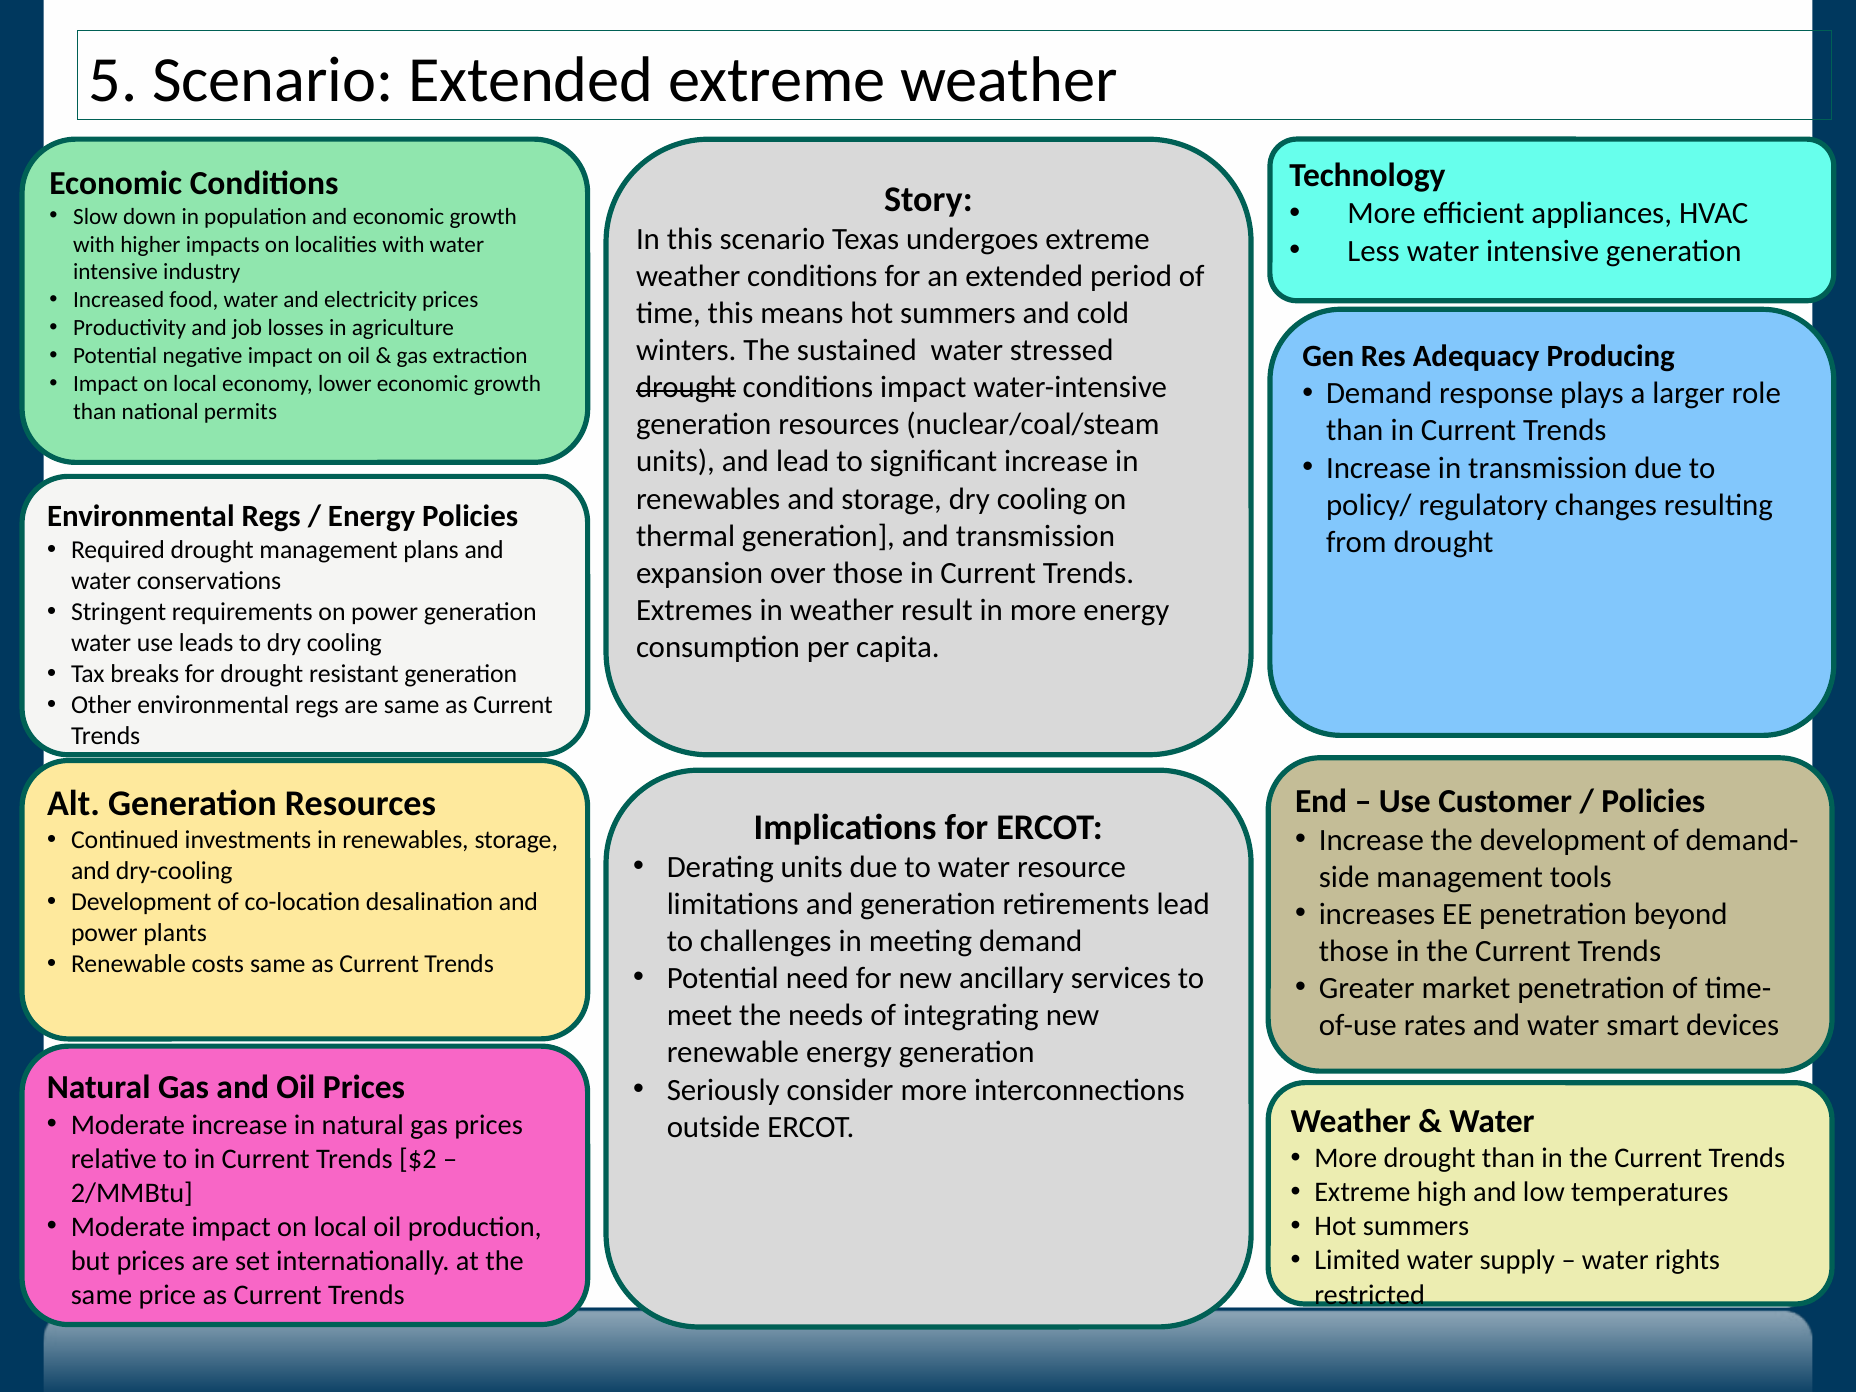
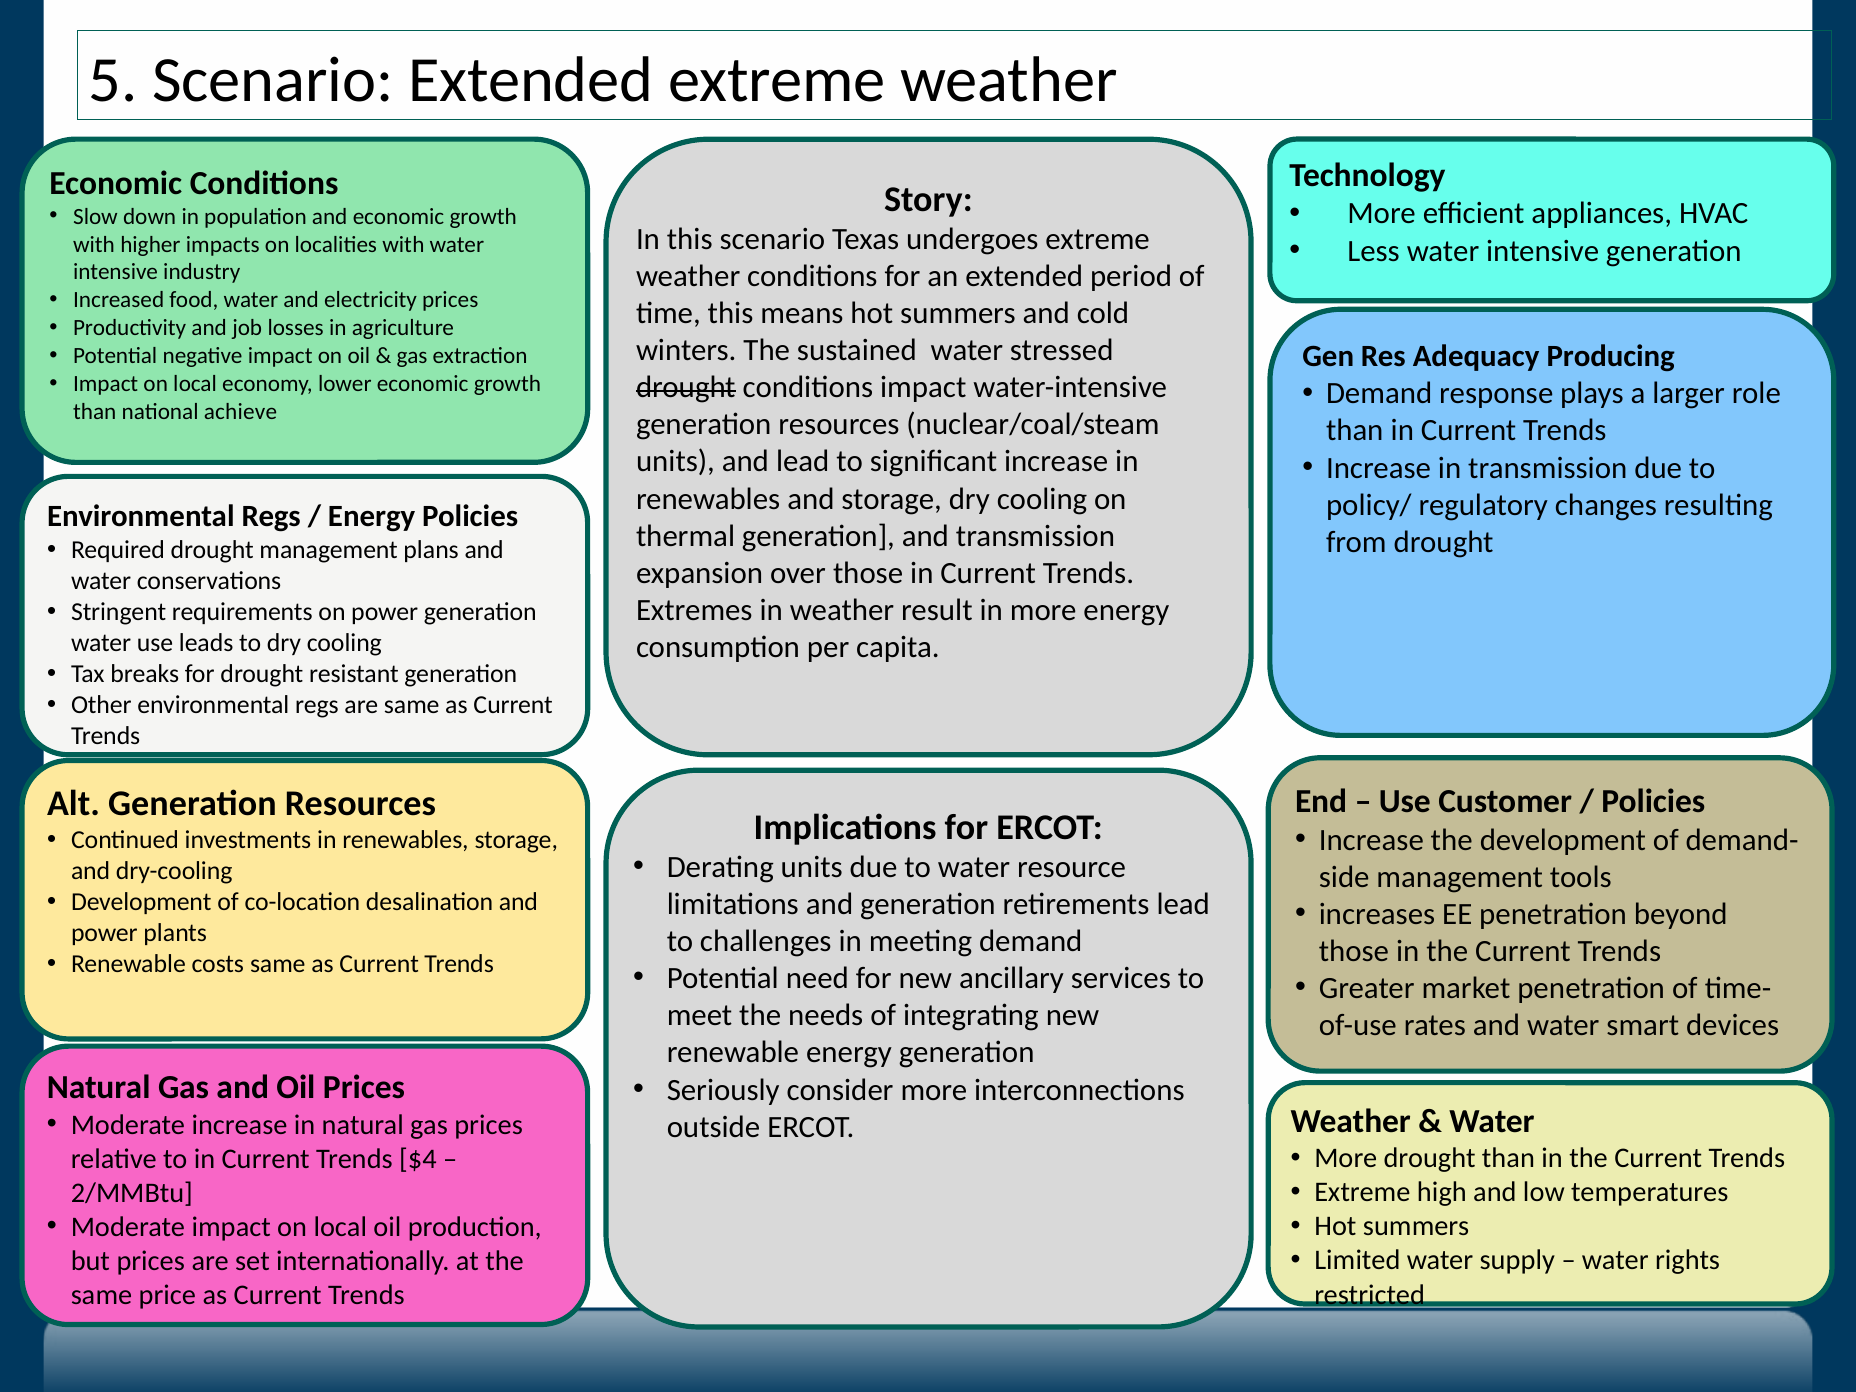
permits: permits -> achieve (241, 412)
$2: $2 -> $4 (418, 1159)
